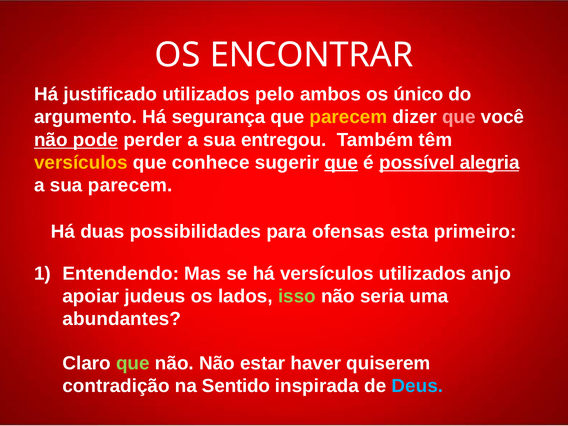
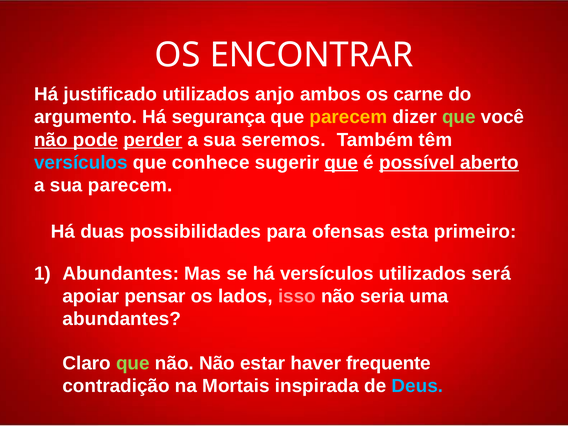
pelo: pelo -> anjo (275, 94)
único: único -> carne (418, 94)
que colour: pink -> light green (459, 117)
perder underline: none -> present (153, 140)
entregou: entregou -> seremos (284, 140)
versículos colour: yellow -> light blue (81, 162)
alegria: alegria -> aberto (489, 162)
Entendendo: Entendendo -> Abundantes (121, 274)
anjo: anjo -> será (491, 274)
judeus: judeus -> pensar (155, 296)
isso colour: light green -> pink (297, 296)
quiserem: quiserem -> frequente (388, 363)
Sentido: Sentido -> Mortais (236, 386)
